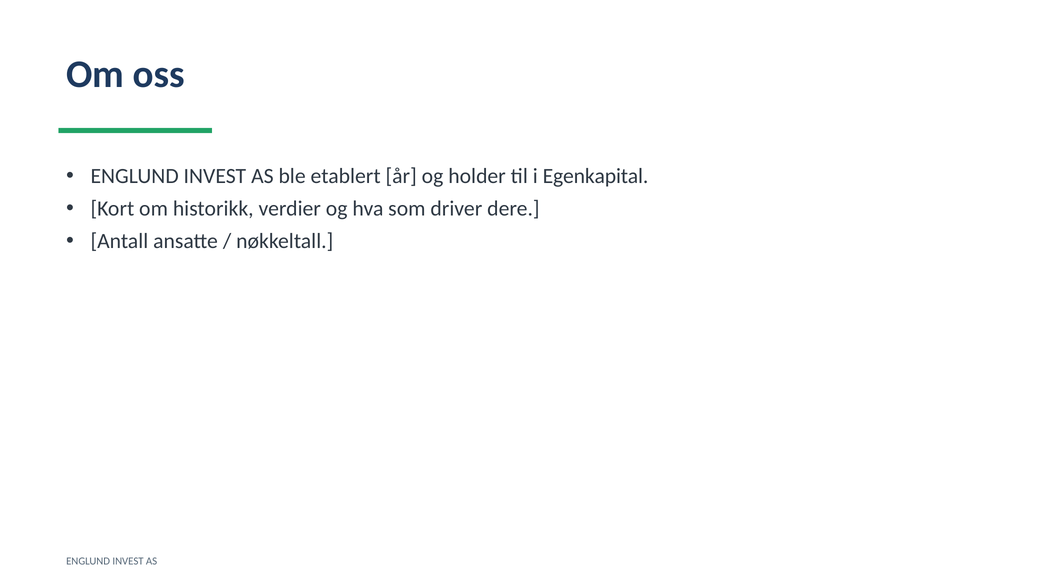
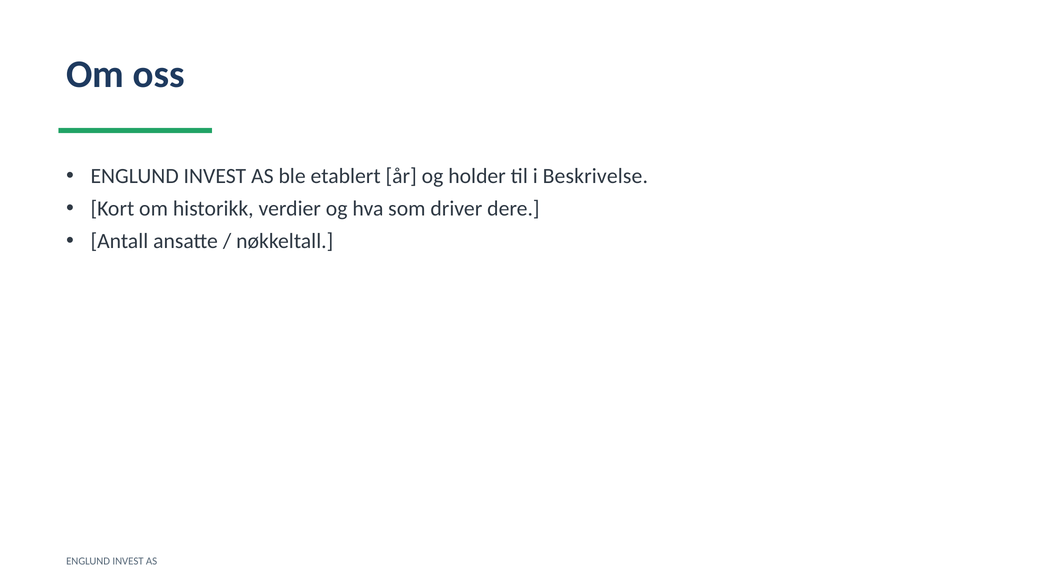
Egenkapital: Egenkapital -> Beskrivelse (595, 176)
